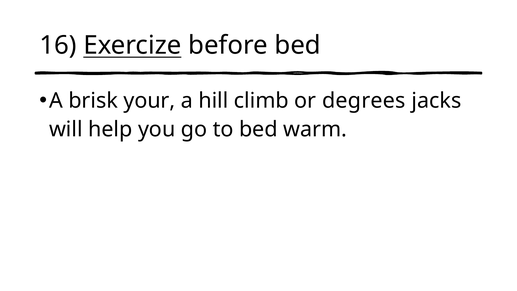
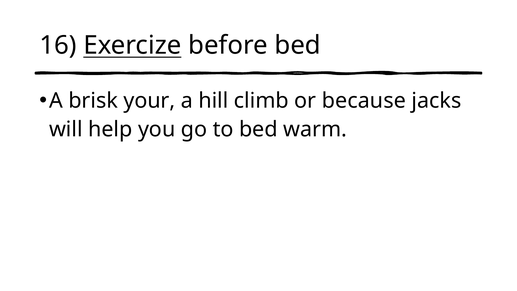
degrees: degrees -> because (364, 101)
